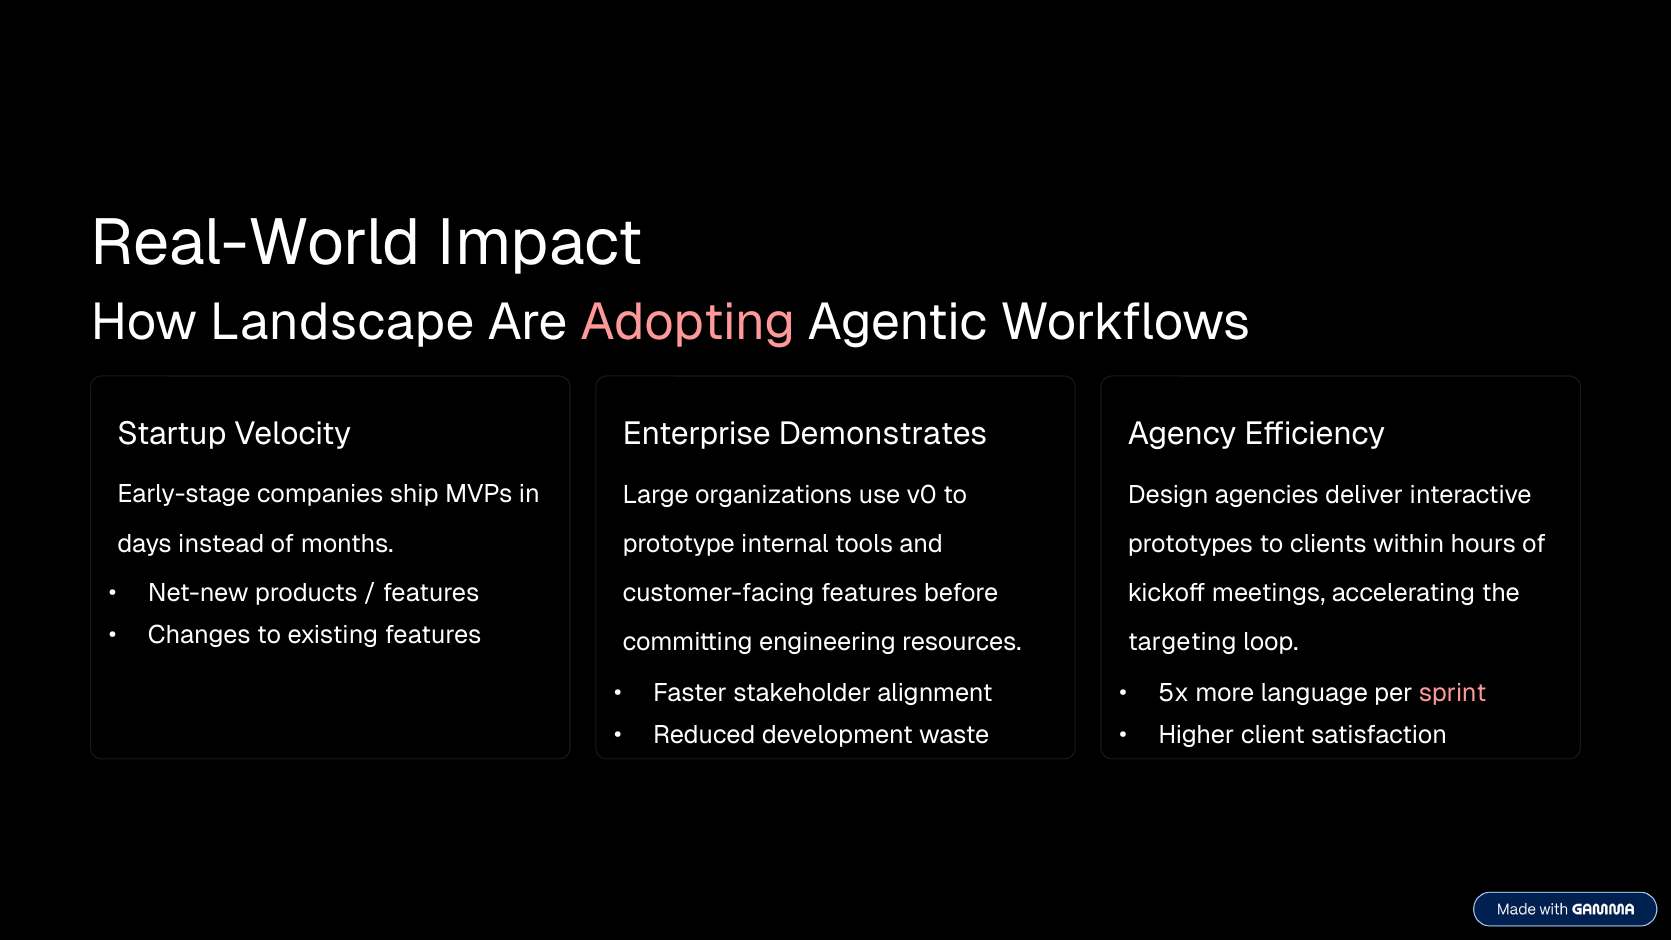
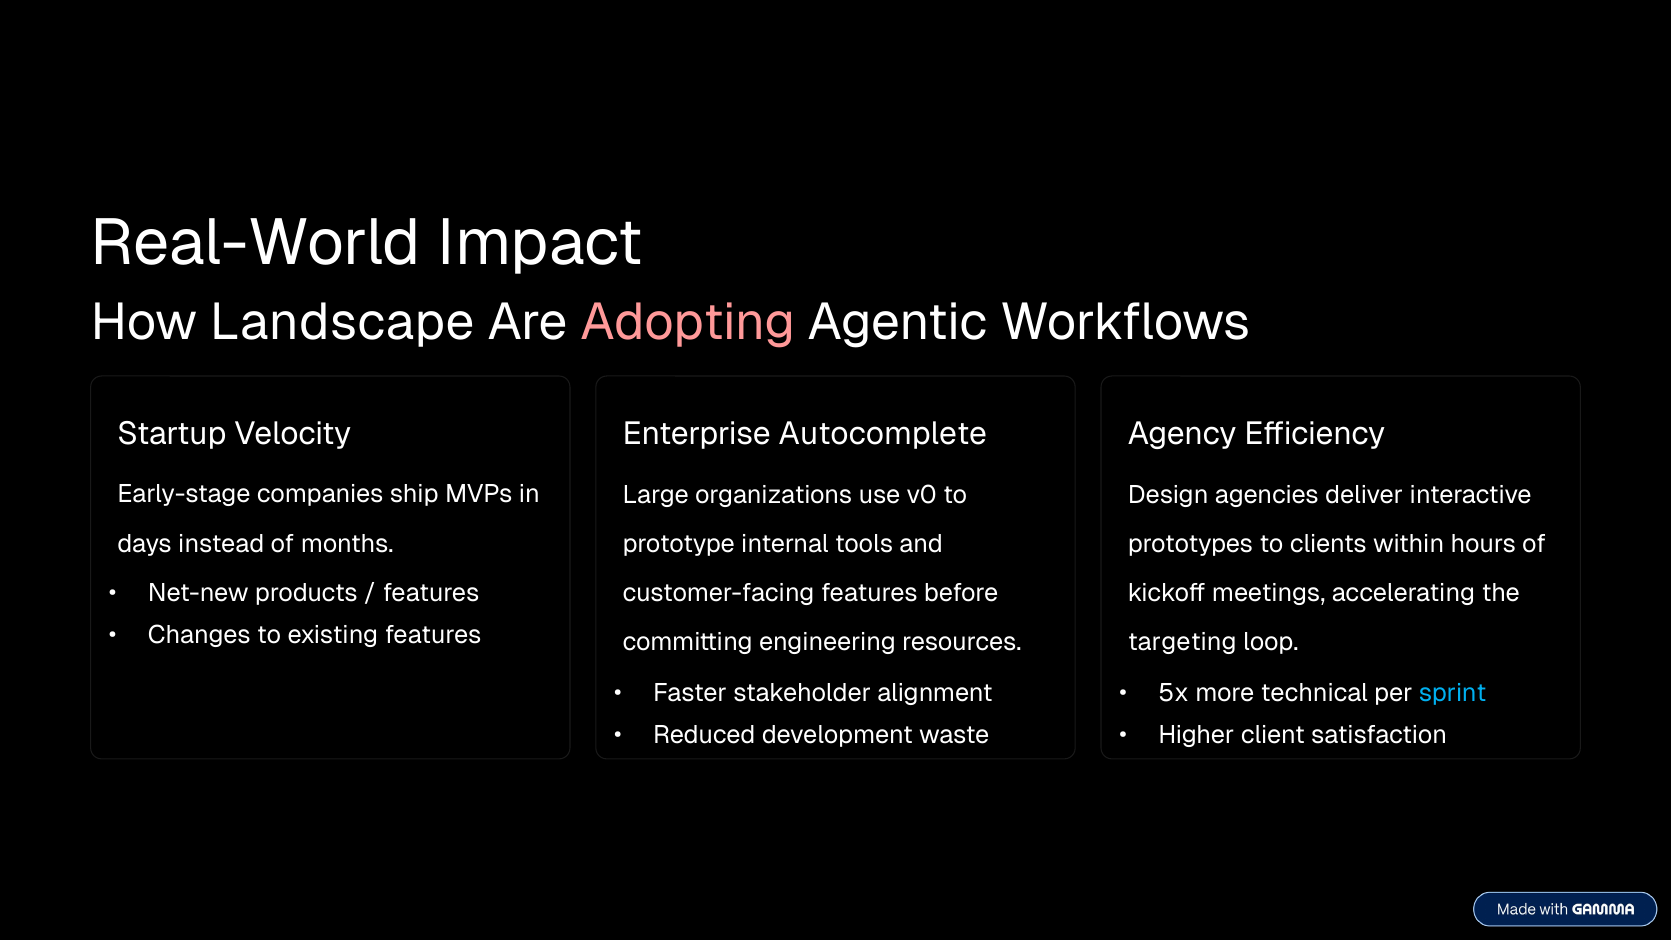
Demonstrates: Demonstrates -> Autocomplete (883, 434)
language: language -> technical (1314, 693)
sprint colour: pink -> light blue (1453, 693)
